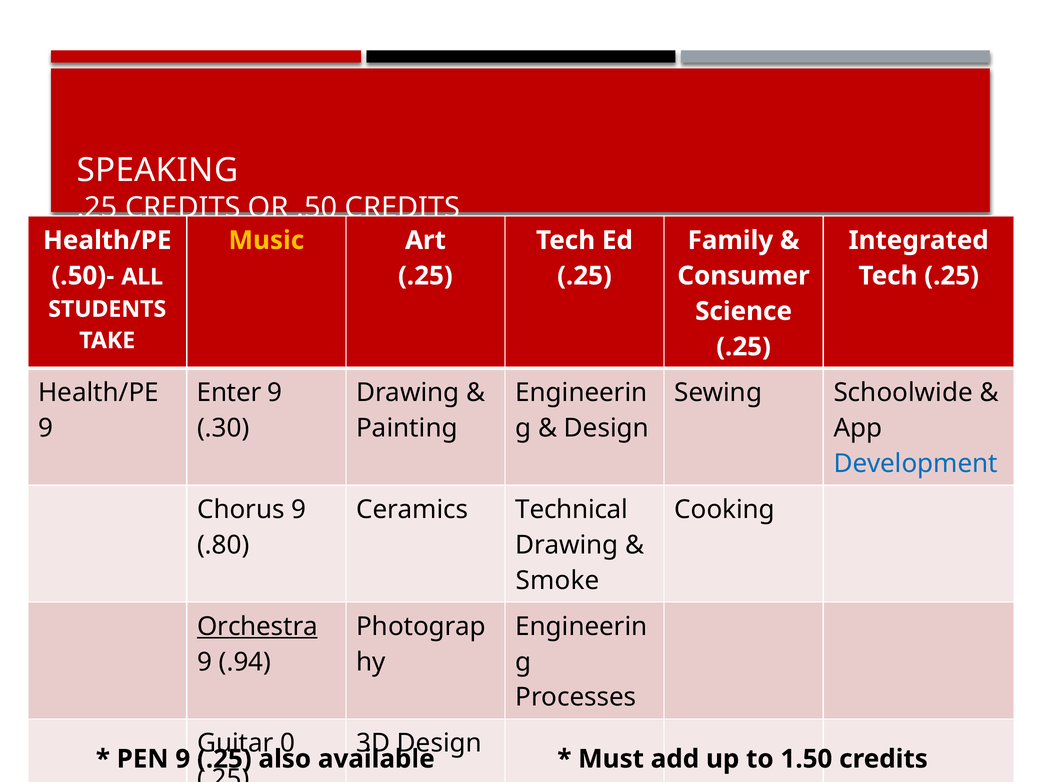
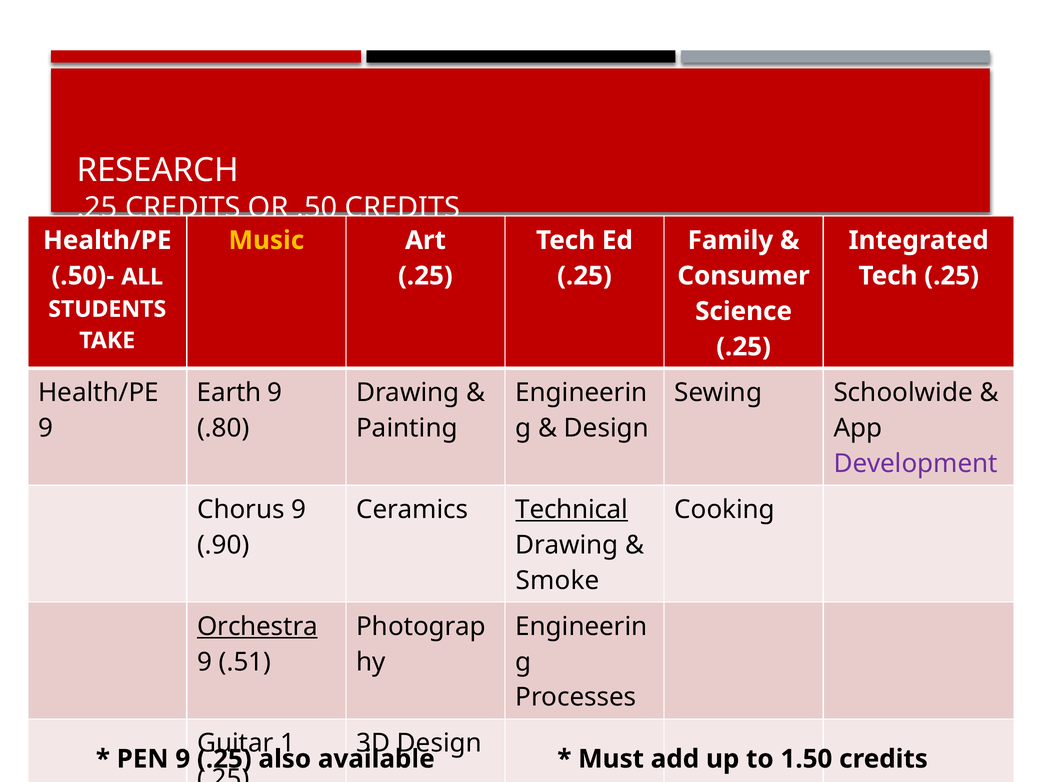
SPEAKING: SPEAKING -> RESEARCH (158, 170)
Enter: Enter -> Earth (229, 392)
.30: .30 -> .80 (223, 428)
Development colour: blue -> purple (916, 463)
Technical underline: none -> present (572, 509)
.80: .80 -> .90 (223, 545)
.94: .94 -> .51 (245, 661)
0: 0 -> 1 (288, 743)
